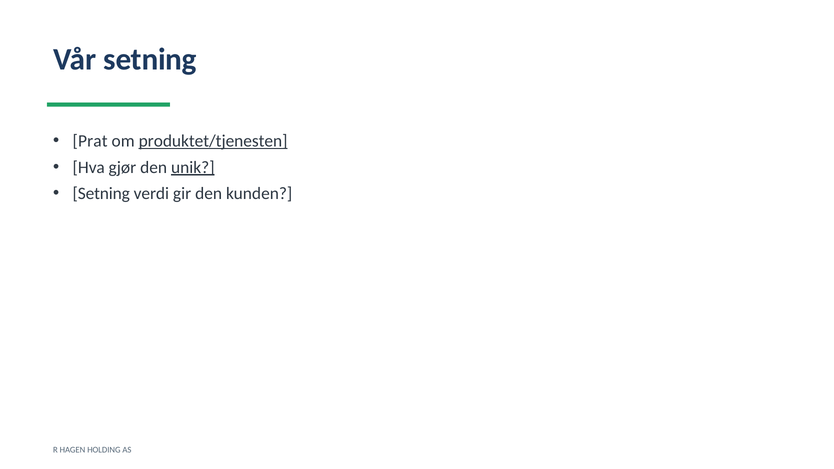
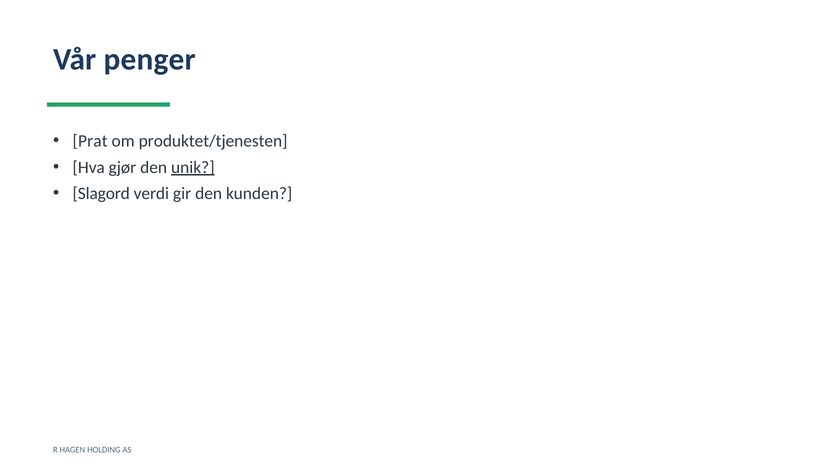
Vår setning: setning -> penger (150, 60)
produktet/tjenesten underline: present -> none (213, 141)
Setning: Setning -> Slagord (101, 193)
